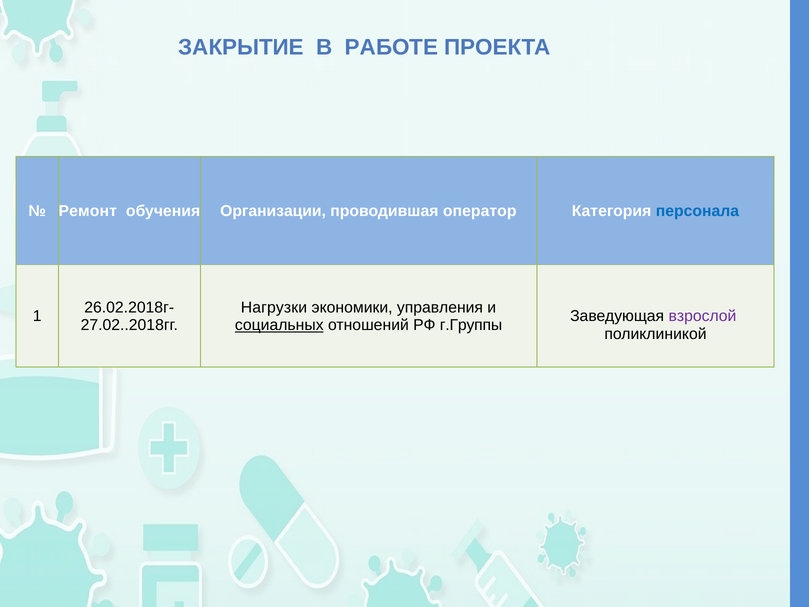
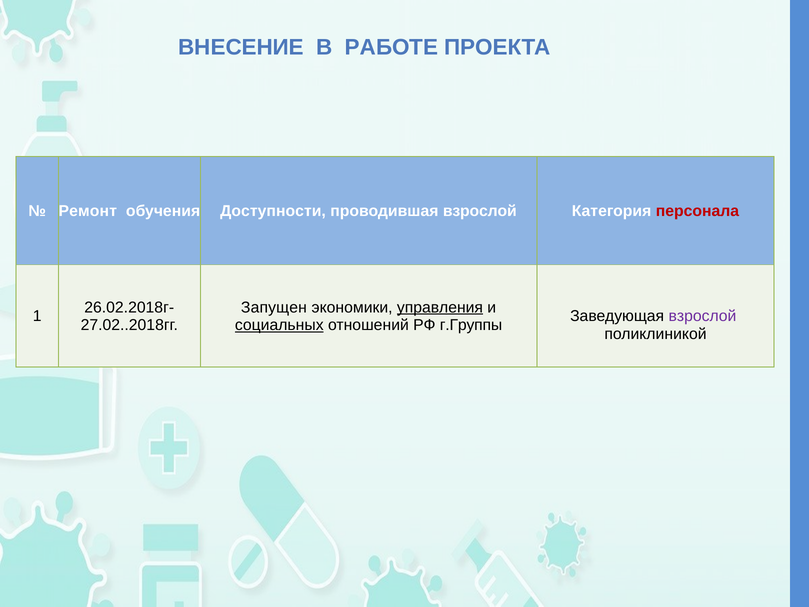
ЗАКРЫТИЕ: ЗАКРЫТИЕ -> ВНЕСЕНИЕ (241, 47)
Организации: Организации -> Доступности (273, 211)
проводившая оператор: оператор -> взрослой (480, 211)
персонала colour: blue -> red (697, 211)
Нагрузки: Нагрузки -> Запущен (274, 307)
управления underline: none -> present (440, 307)
